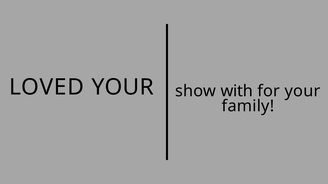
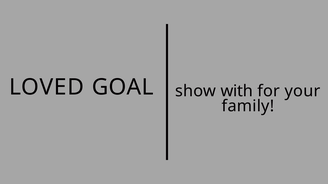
LOVED YOUR: YOUR -> GOAL (123, 87)
